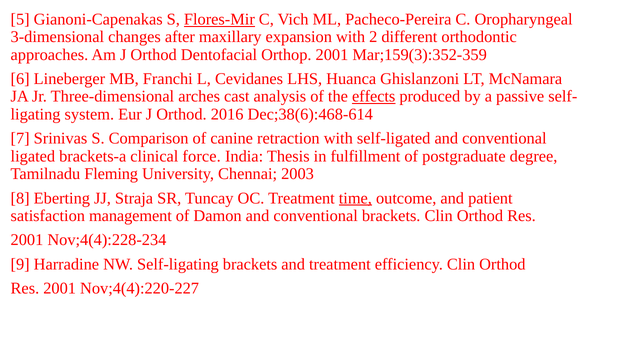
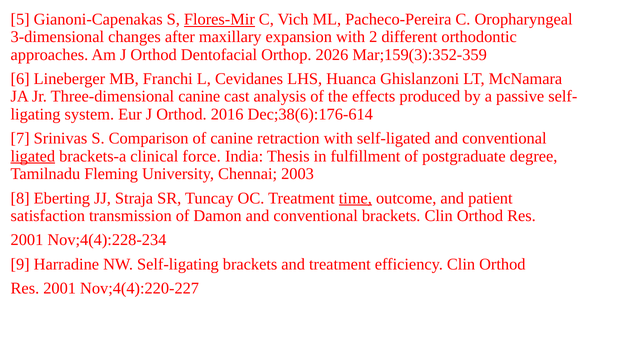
Orthop 2001: 2001 -> 2026 (332, 55)
Three-dimensional arches: arches -> canine (199, 97)
effects underline: present -> none (374, 97)
Dec;38(6):468-614: Dec;38(6):468-614 -> Dec;38(6):176-614 (310, 114)
ligated underline: none -> present (33, 156)
management: management -> transmission (130, 216)
